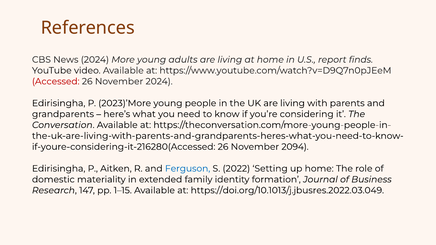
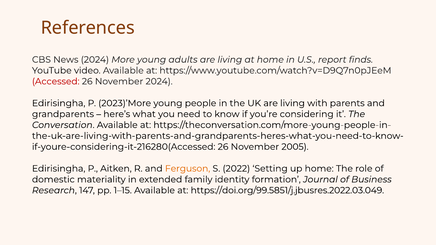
2094: 2094 -> 2005 (295, 147)
Ferguson colour: blue -> orange (188, 169)
https://doi.org/10.1013/j.jbusres.2022.03.049: https://doi.org/10.1013/j.jbusres.2022.03.049 -> https://doi.org/99.5851/j.jbusres.2022.03.049 (287, 191)
